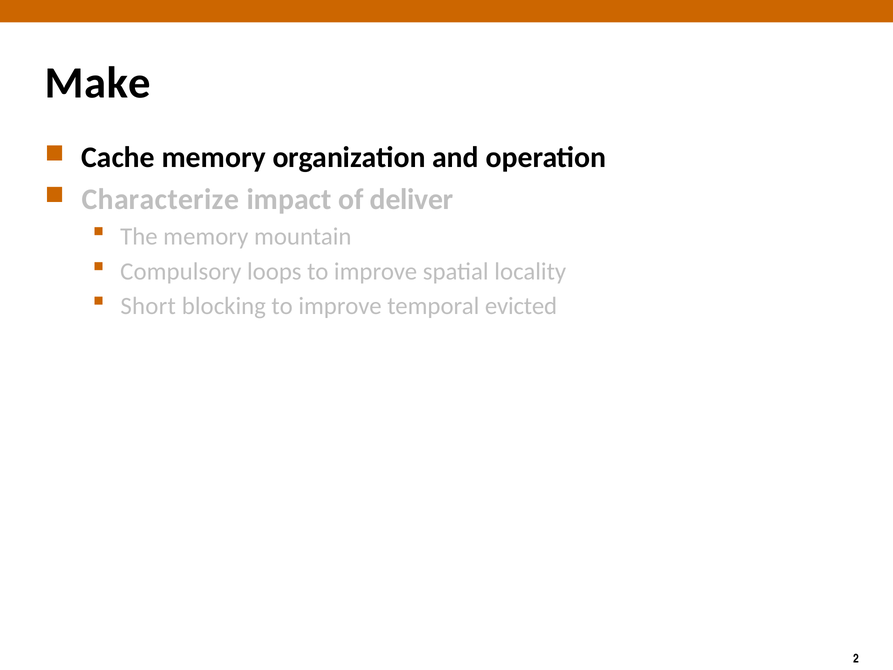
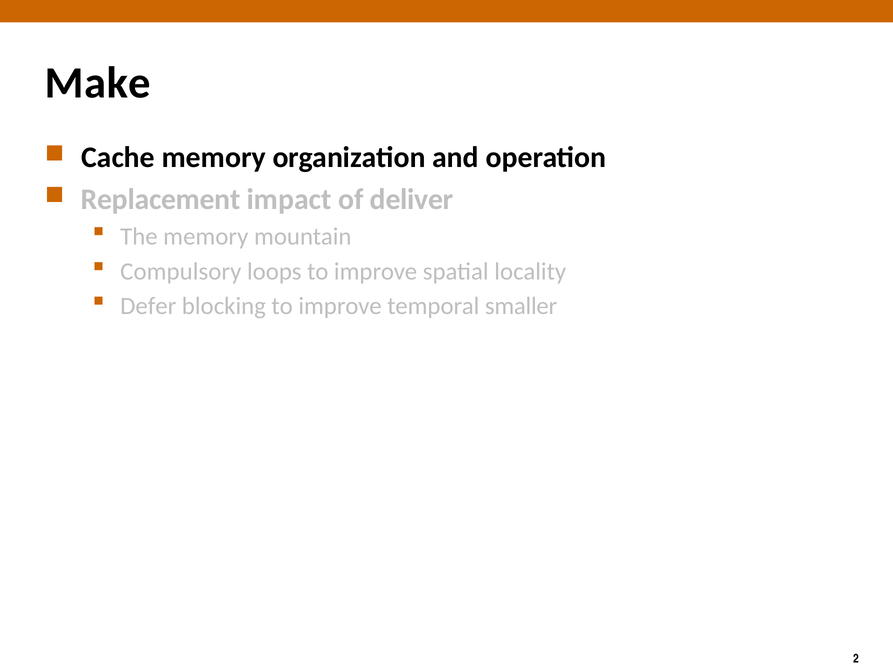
Characterize: Characterize -> Replacement (161, 199)
Short: Short -> Defer (148, 306)
evicted: evicted -> smaller (521, 306)
